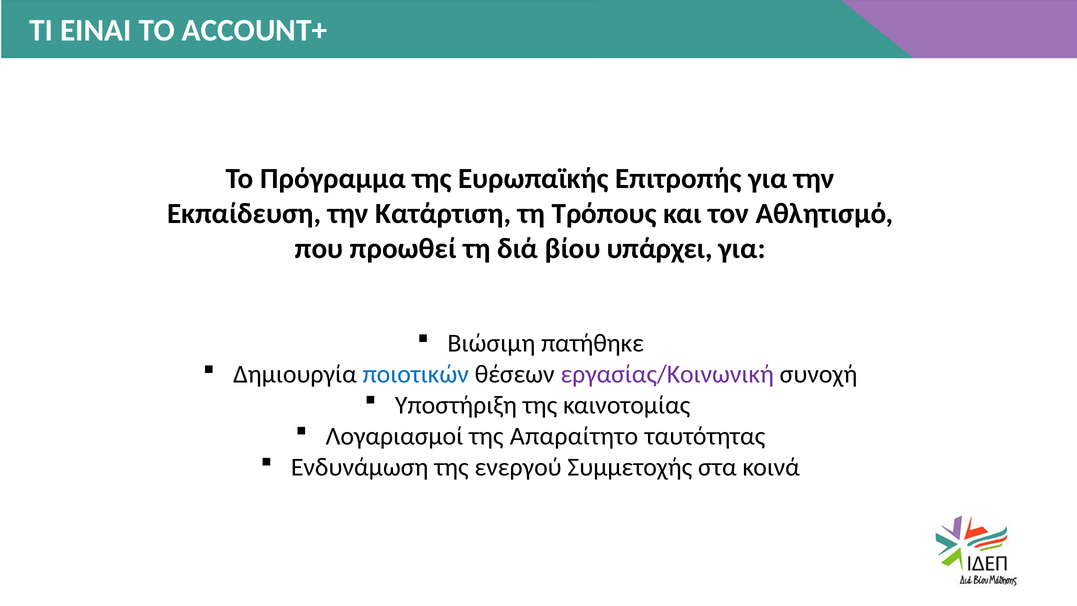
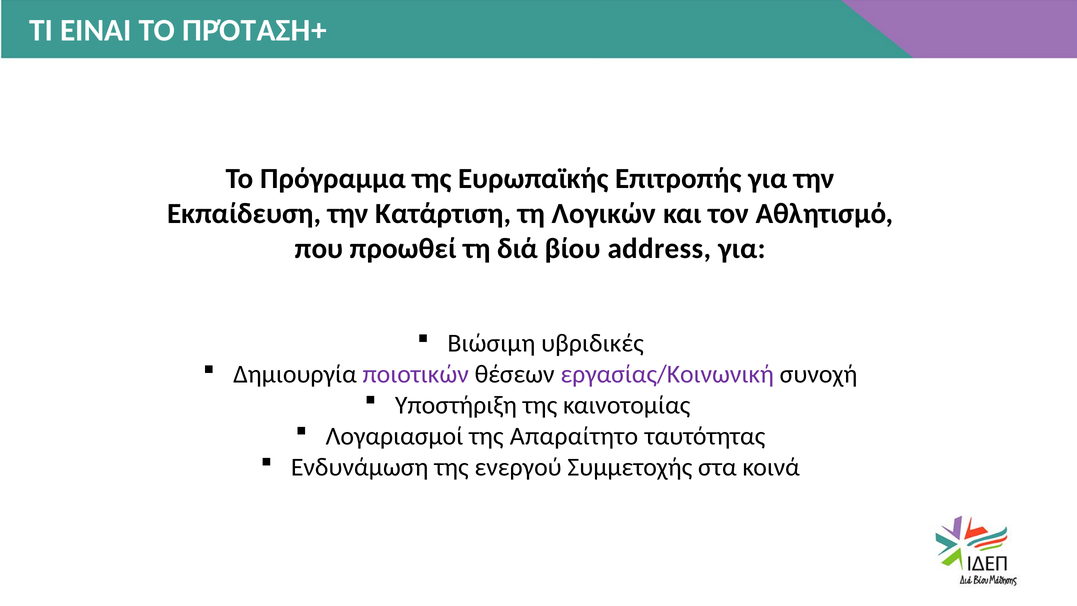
ACCOUNT+: ACCOUNT+ -> ΠΡΌΤΑΣΗ+ (254, 30)
Τρόπους: Τρόπους -> Λογικών (604, 214)
υπάρχει: υπάρχει -> address (659, 249)
πατήθηκε: πατήθηκε -> υβριδικές (592, 343)
ποιοτικών colour: blue -> purple (416, 374)
